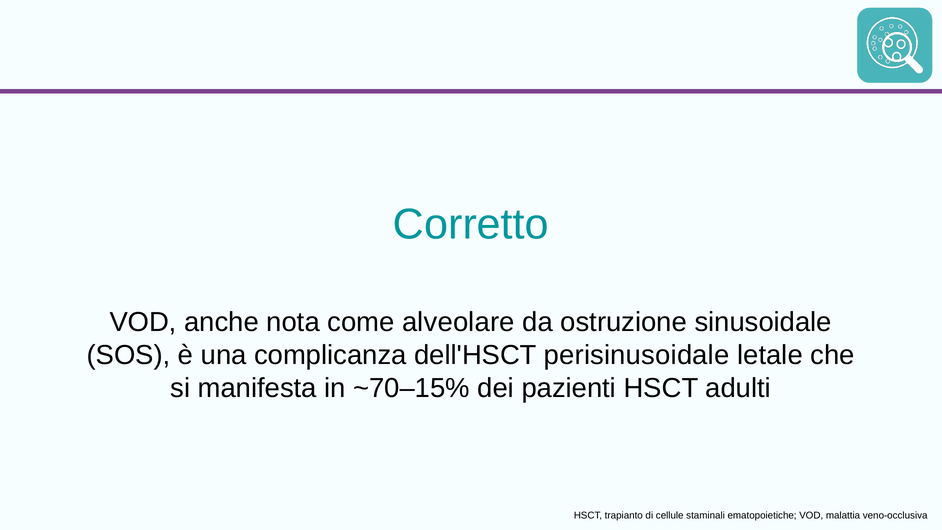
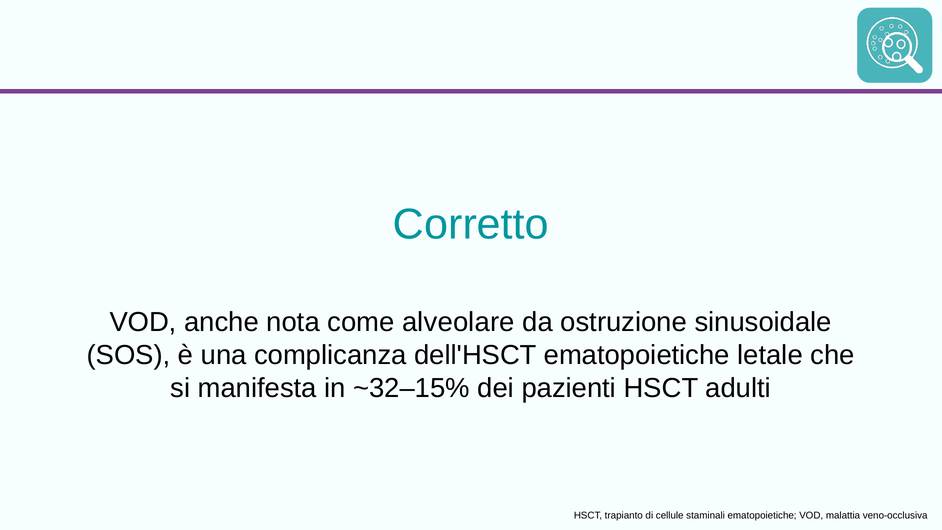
dell'HSCT perisinusoidale: perisinusoidale -> ematopoietiche (637, 355)
~70–15%: ~70–15% -> ~32–15% (411, 388)
